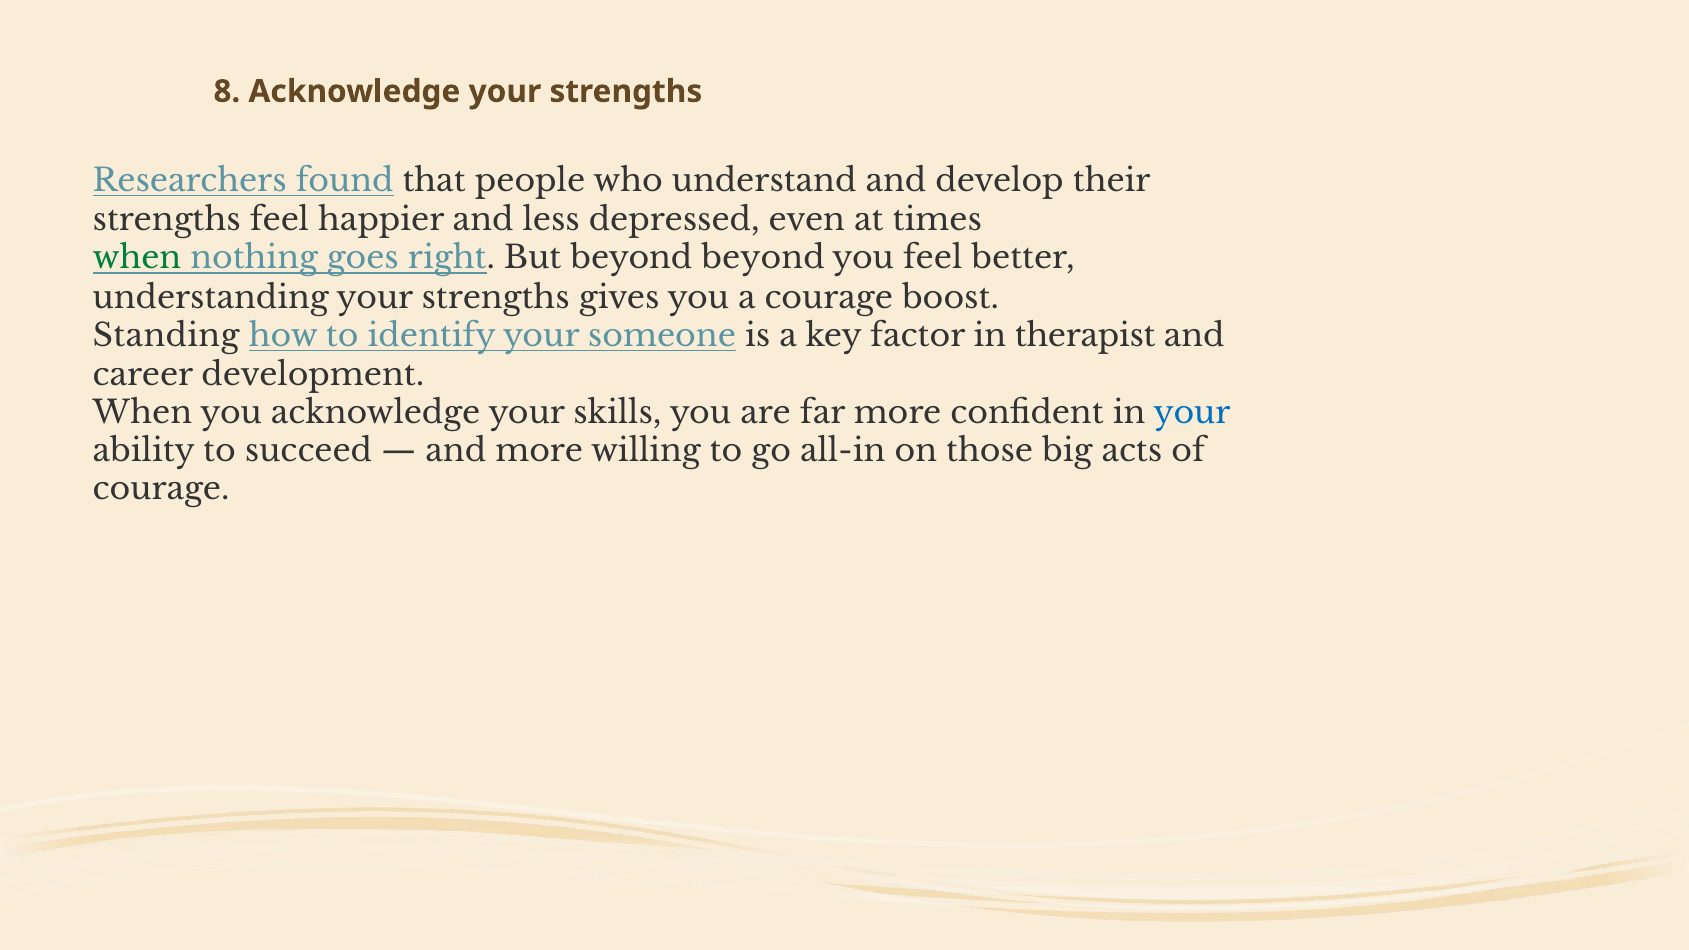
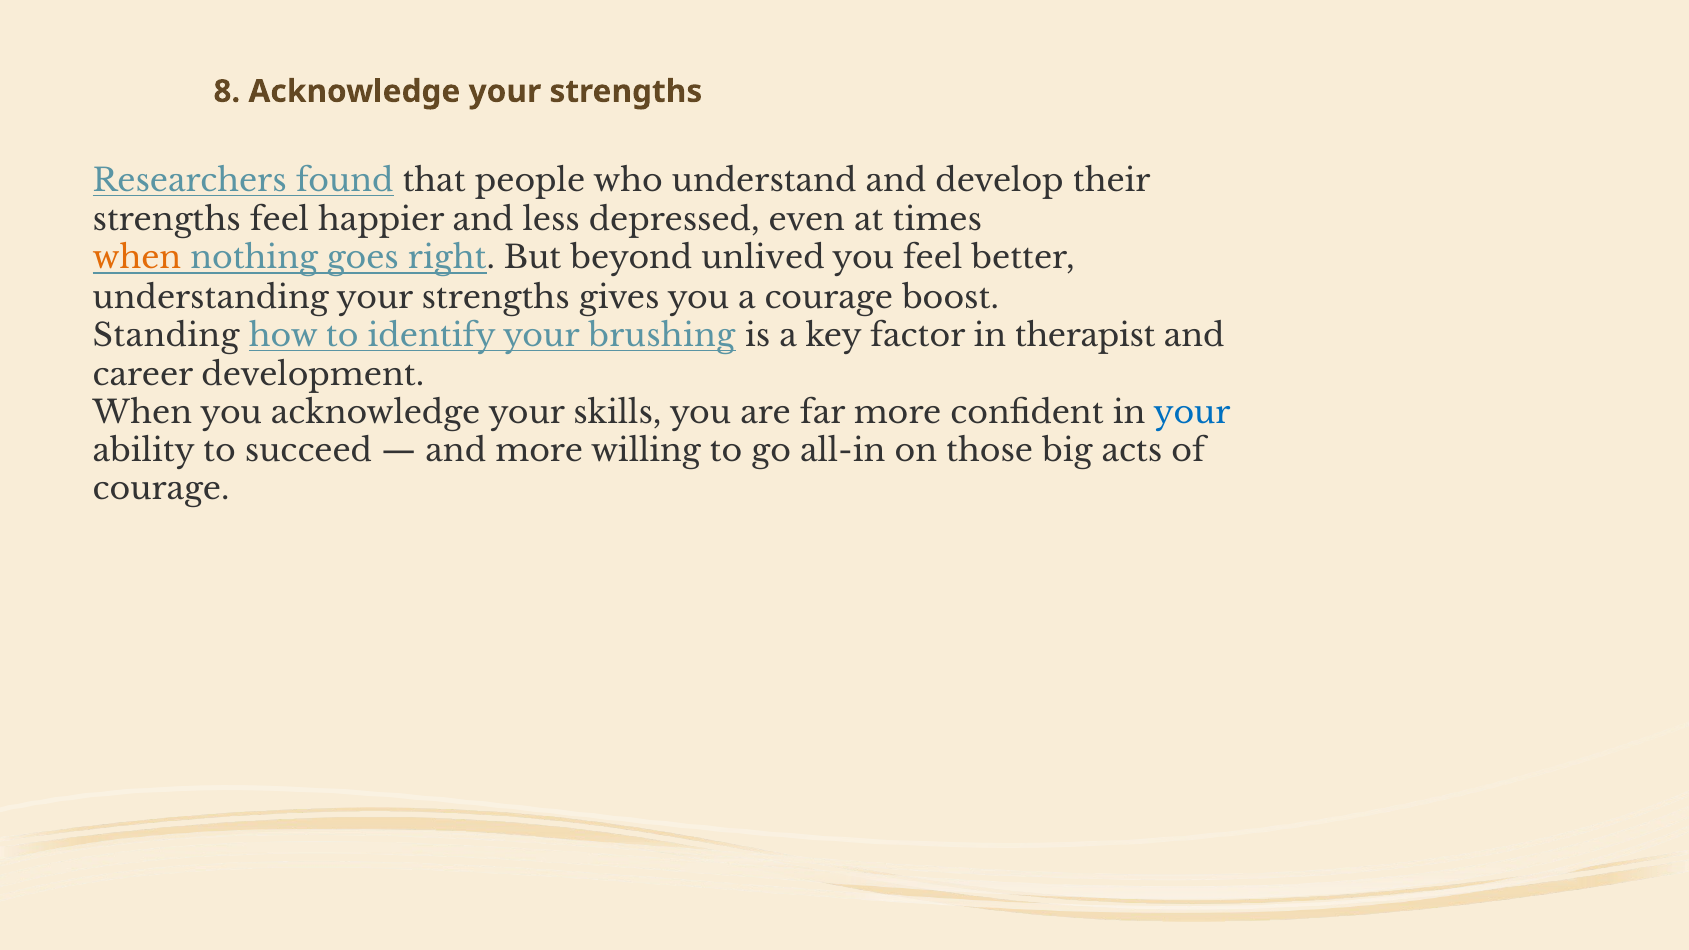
when colour: green -> orange (137, 259)
beyond beyond: beyond -> unlived (763, 259)
someone: someone -> brushing (662, 336)
